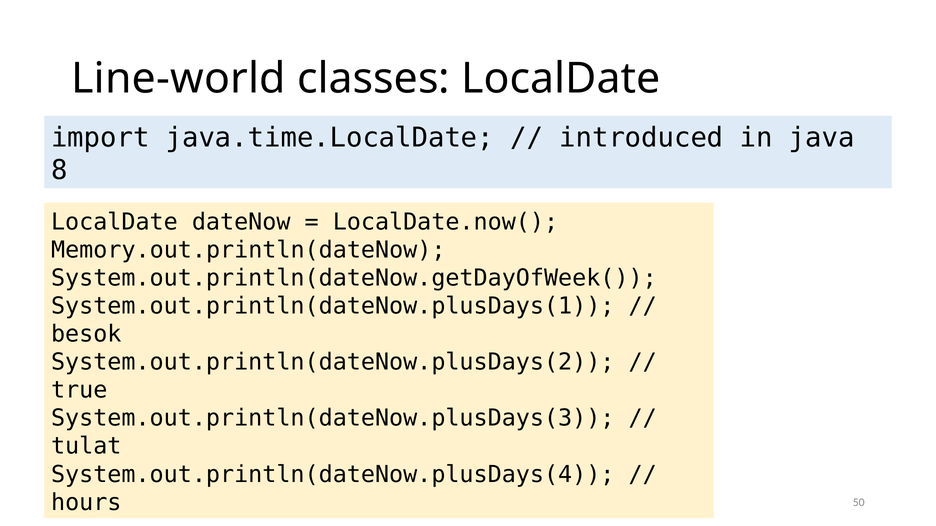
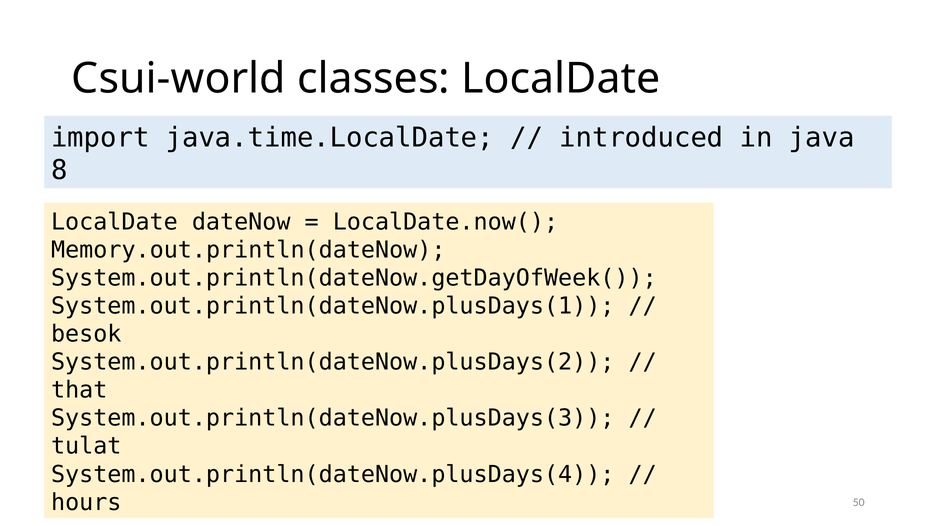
Line-world: Line-world -> Csui-world (179, 79)
true: true -> that (79, 391)
